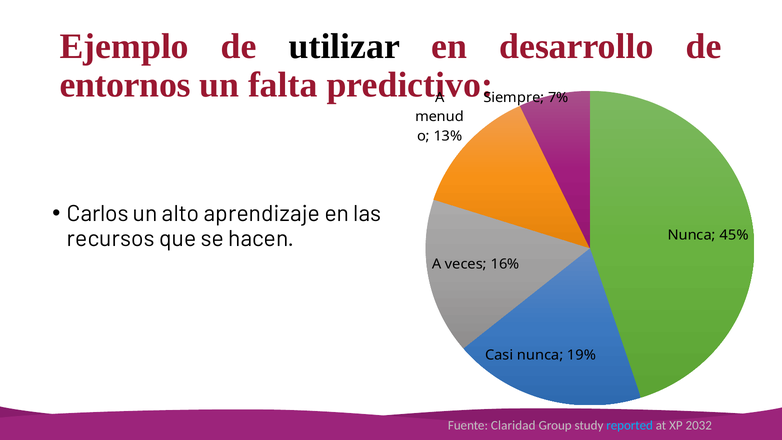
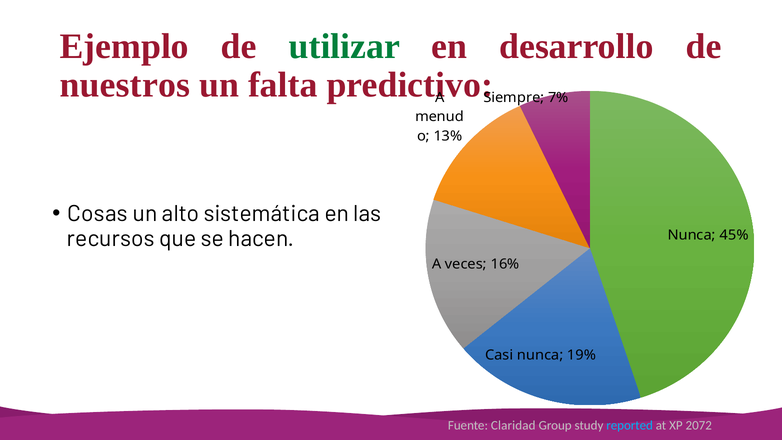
utilizar colour: black -> green (344, 46)
entornos: entornos -> nuestros (125, 85)
Carlos: Carlos -> Cosas (98, 214)
aprendizaje: aprendizaje -> sistemática (262, 214)
2032: 2032 -> 2072 (699, 426)
